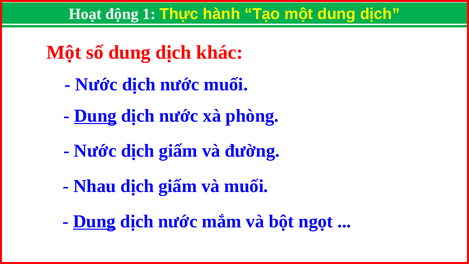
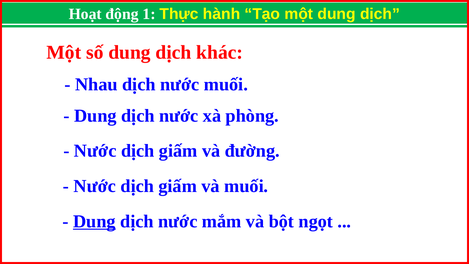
Nước: Nước -> Nhau (96, 84)
Dung underline: present -> none (95, 116)
Nhau: Nhau -> Nước (95, 186)
